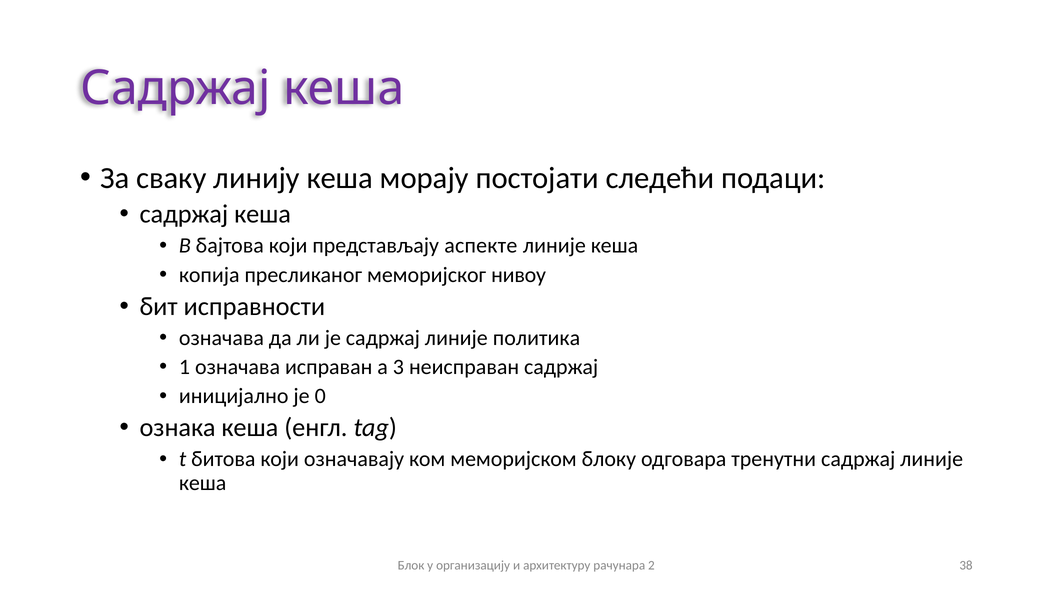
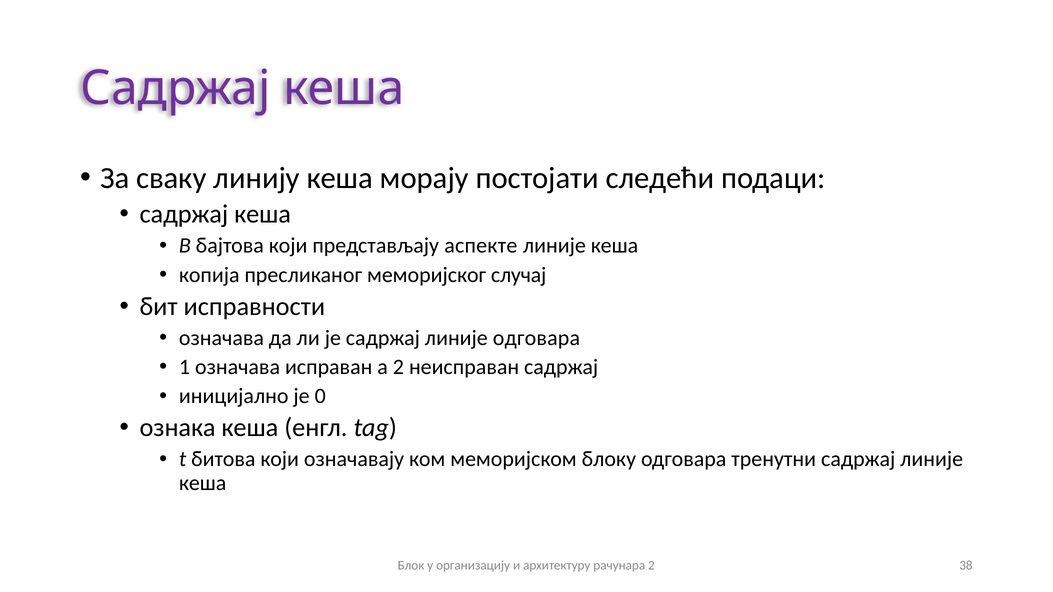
нивоу: нивоу -> случај (519, 275)
линије политика: политика -> одговара (536, 338)
а 3: 3 -> 2 (398, 367)
